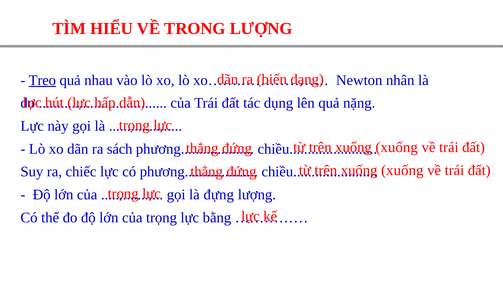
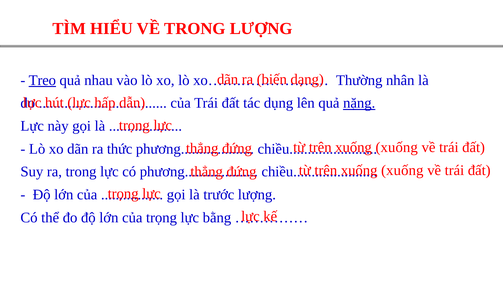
Newton: Newton -> Thường (359, 80)
nặng underline: none -> present (359, 103)
sách: sách -> thức (120, 149)
ra chiếc: chiếc -> trong (81, 172)
đựng: đựng -> trước (219, 195)
